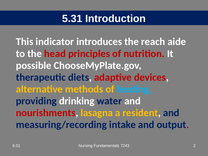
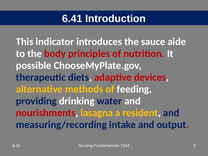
5.31: 5.31 -> 6.41 (72, 19)
reach: reach -> sauce (153, 42)
head: head -> body (55, 54)
feeding colour: light blue -> white (134, 89)
